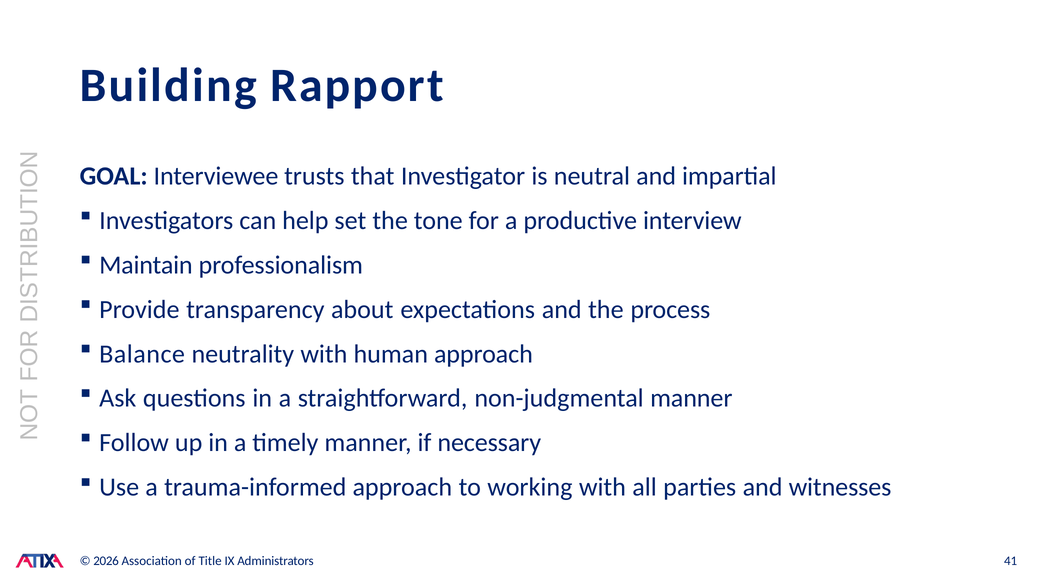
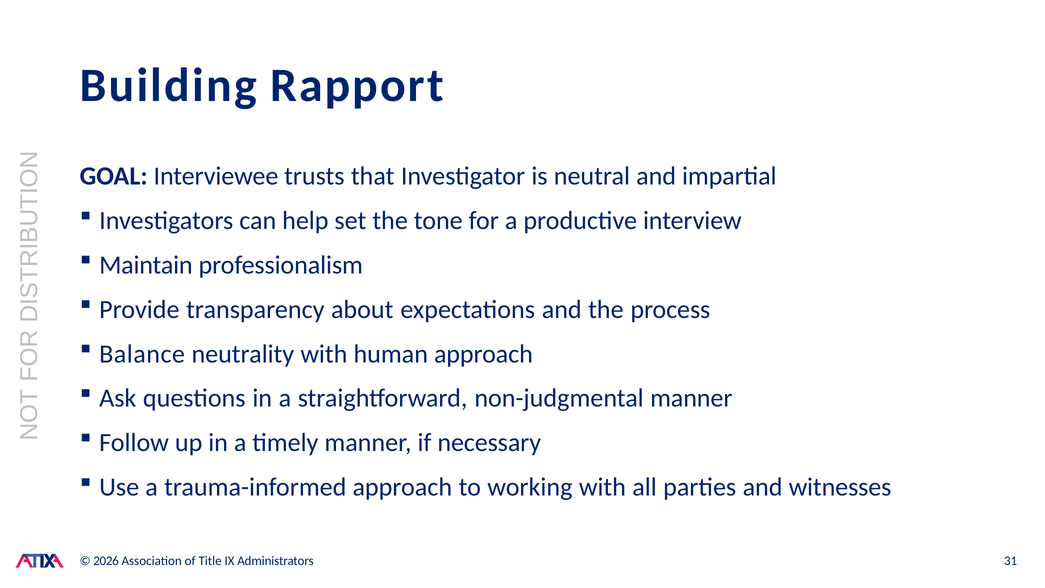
41: 41 -> 31 (1011, 561)
